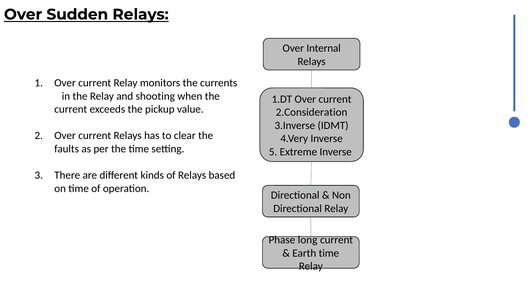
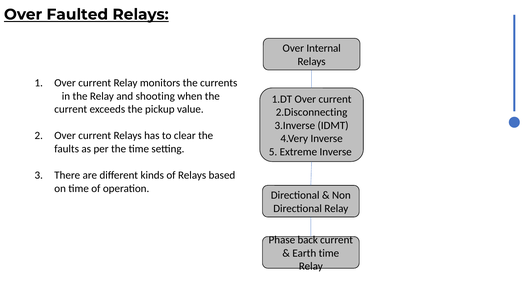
Sudden: Sudden -> Faulted (77, 14)
2.Consideration: 2.Consideration -> 2.Disconnecting (312, 112)
long: long -> back (308, 240)
